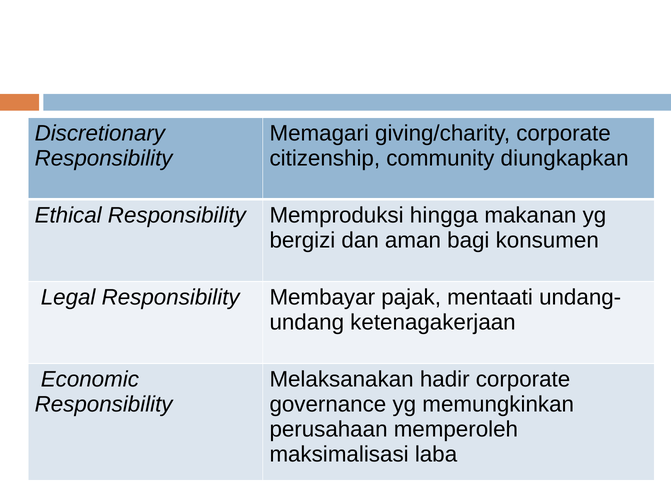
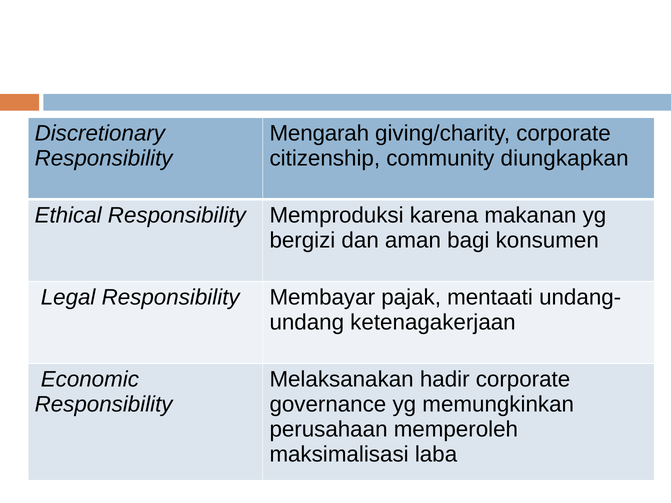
Memagari: Memagari -> Mengarah (319, 134)
hingga: hingga -> karena (444, 216)
